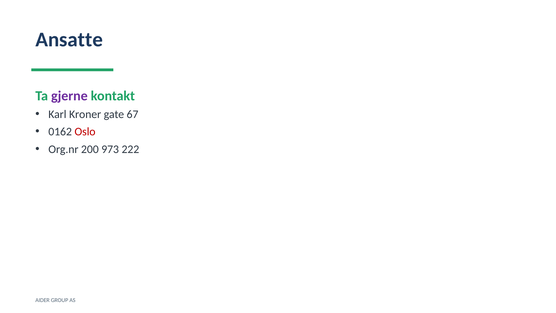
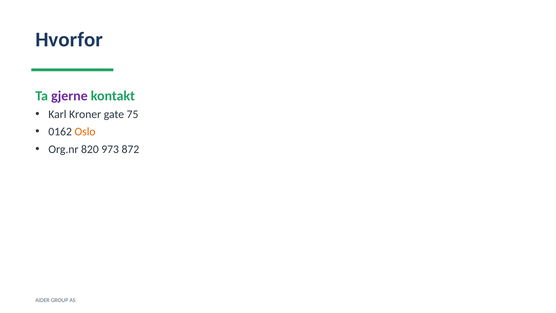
Ansatte: Ansatte -> Hvorfor (69, 40)
67: 67 -> 75 (133, 114)
Oslo colour: red -> orange (85, 132)
200: 200 -> 820 (90, 149)
222: 222 -> 872 (130, 149)
